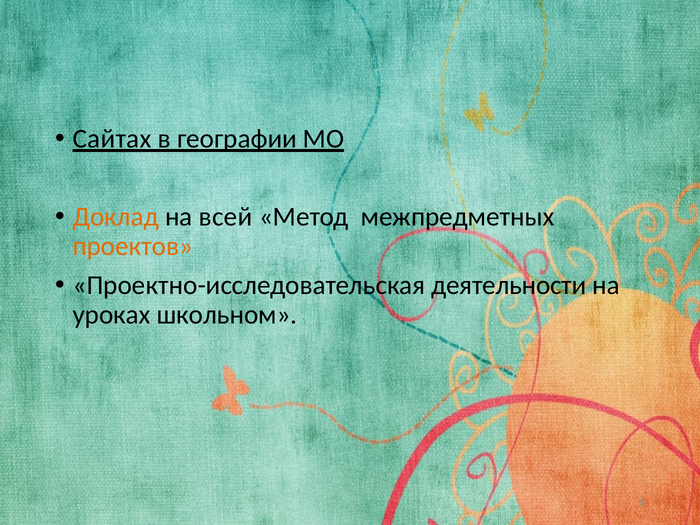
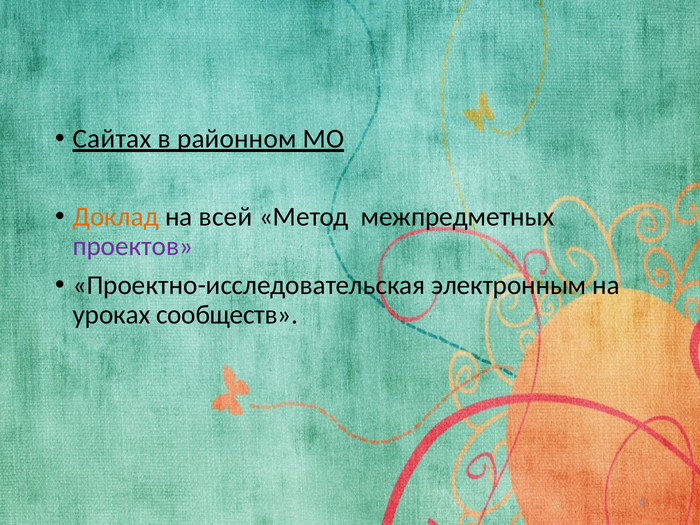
географии: географии -> районном (237, 139)
проектов colour: orange -> purple (133, 246)
деятельности: деятельности -> электронным (509, 285)
школьном: школьном -> сообществ (227, 315)
